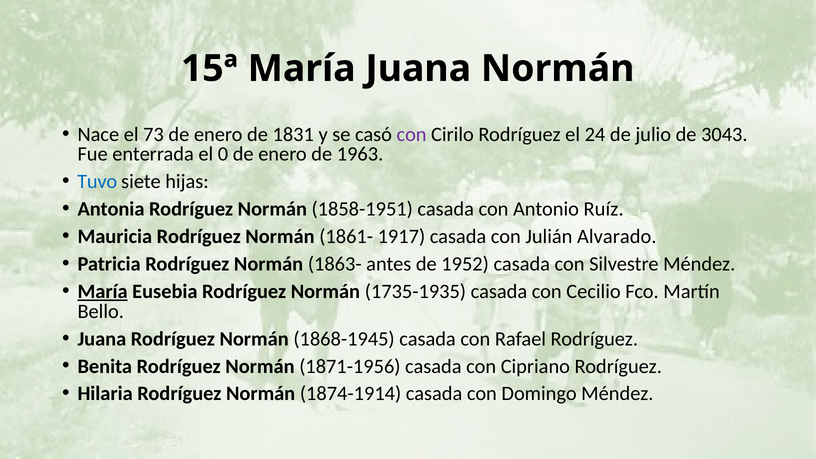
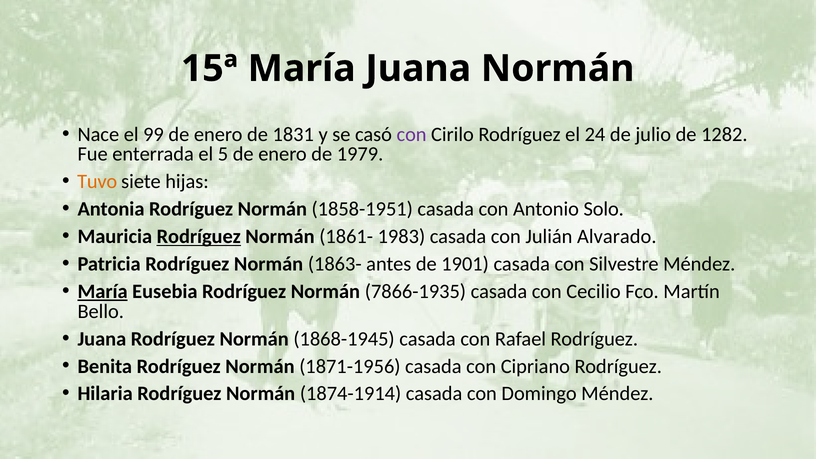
73: 73 -> 99 (153, 134)
3043: 3043 -> 1282 (724, 134)
0: 0 -> 5 (223, 154)
1963: 1963 -> 1979 (360, 154)
Tuvo colour: blue -> orange (97, 182)
Ruíz: Ruíz -> Solo (604, 209)
Rodríguez underline: none -> present (199, 237)
1917: 1917 -> 1983 (401, 237)
1952: 1952 -> 1901 (465, 264)
1735-1935: 1735-1935 -> 7866-1935 (415, 292)
